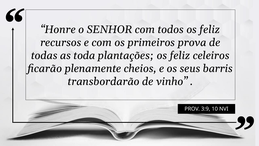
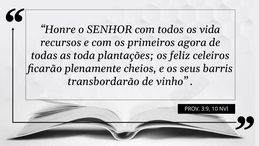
todos os feliz: feliz -> vida (210, 30)
prova: prova -> agora (192, 42)
